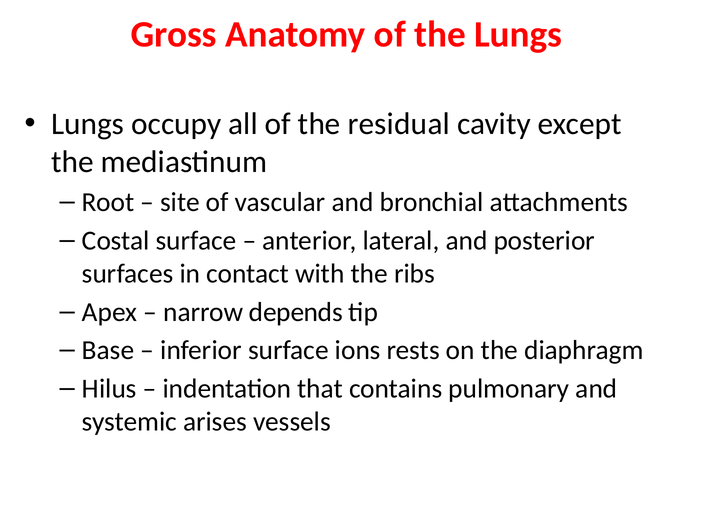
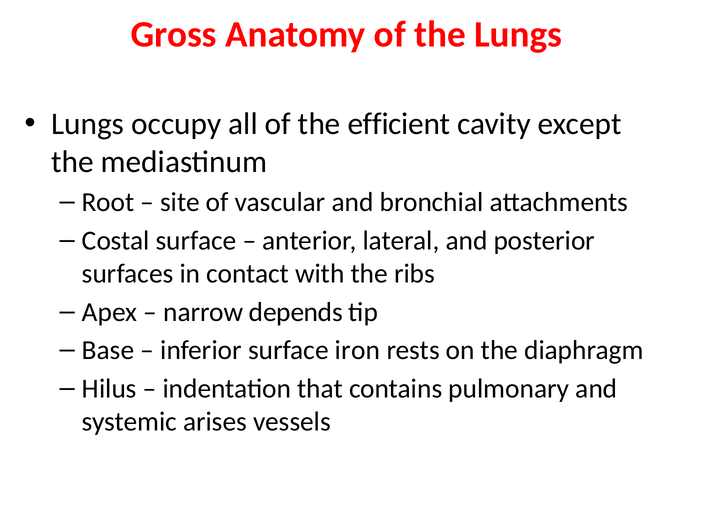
residual: residual -> efficient (399, 124)
ions: ions -> iron (358, 350)
